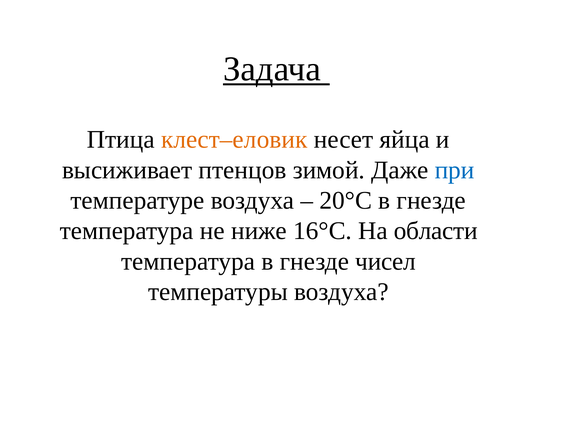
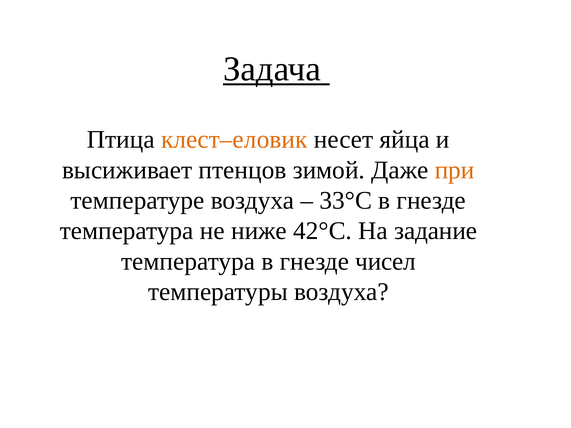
при colour: blue -> orange (455, 170)
20°С: 20°С -> 33°С (346, 201)
16°С: 16°С -> 42°С (323, 231)
области: области -> задание (436, 231)
